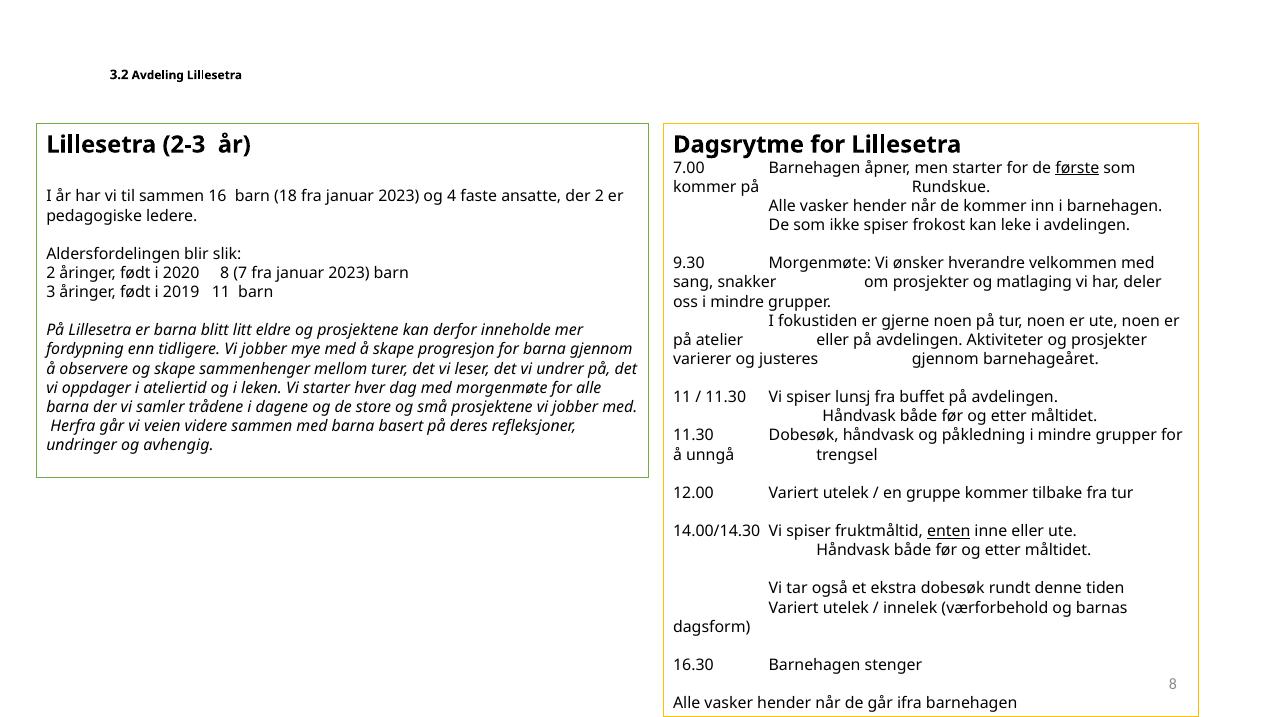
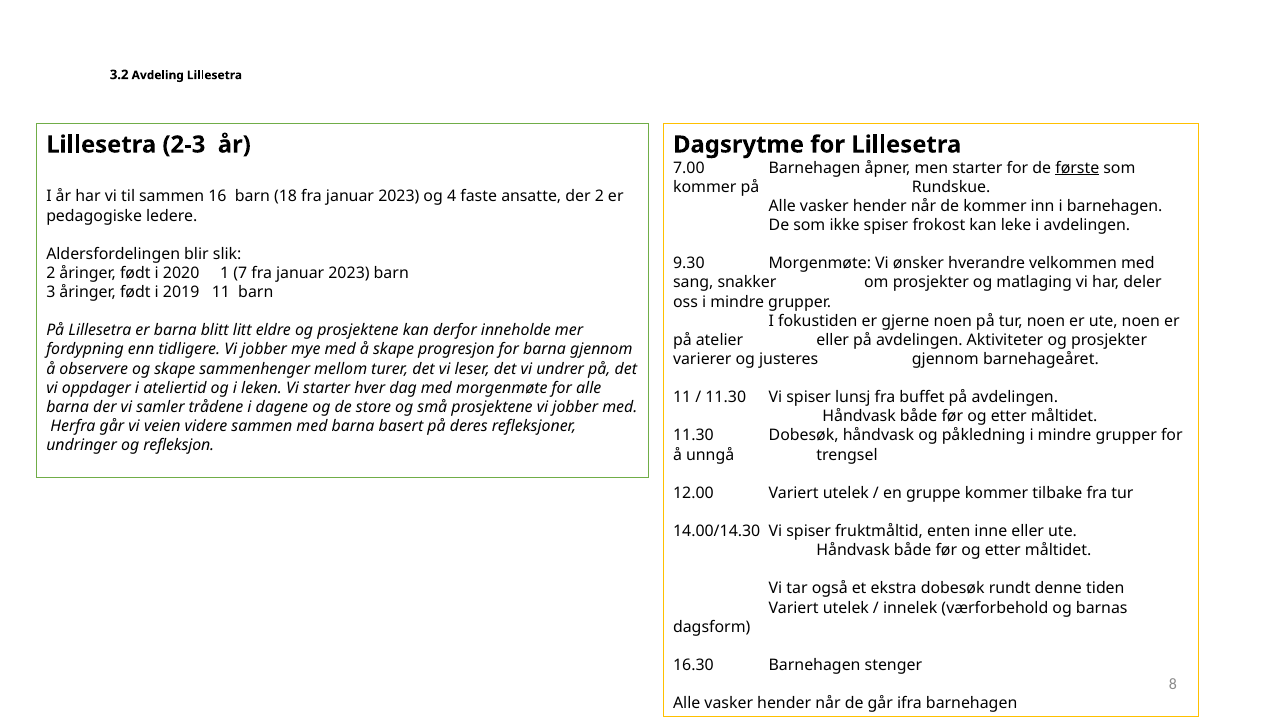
2020 8: 8 -> 1 (225, 273)
avhengig: avhengig -> refleksjon (179, 445)
enten underline: present -> none (949, 531)
